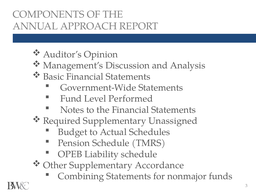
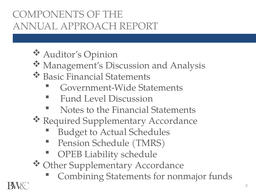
Level Performed: Performed -> Discussion (131, 99)
Required Supplementary Unassigned: Unassigned -> Accordance (173, 121)
